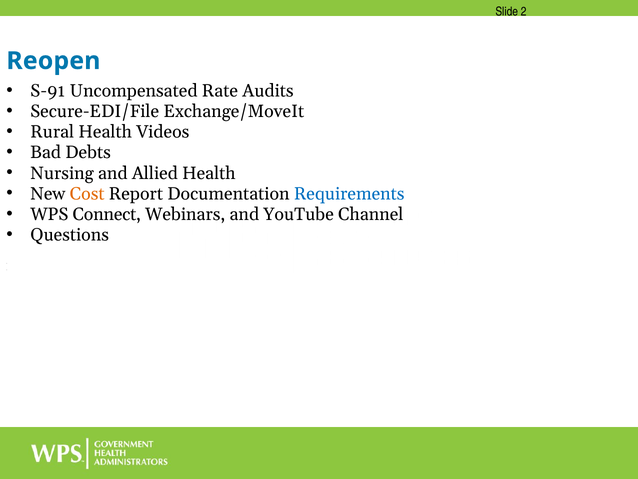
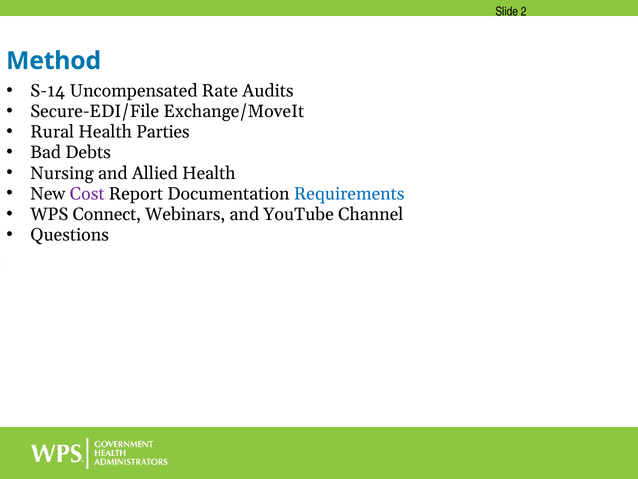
Reopen: Reopen -> Method (54, 61)
S-91: S-91 -> S-14 (48, 91)
Videos: Videos -> Parties (163, 132)
Cost colour: orange -> purple (87, 194)
